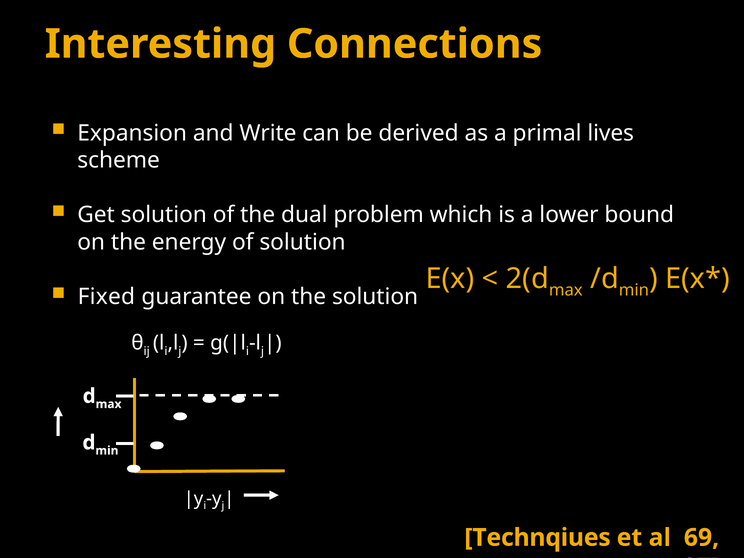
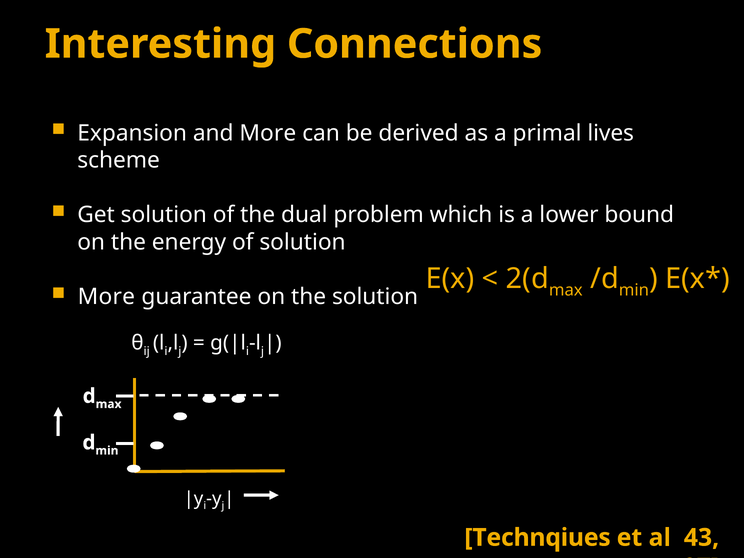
and Write: Write -> More (268, 133)
Fixed: Fixed -> More (106, 297)
69: 69 -> 43 (701, 538)
